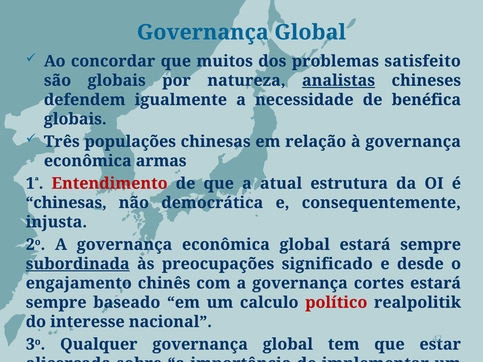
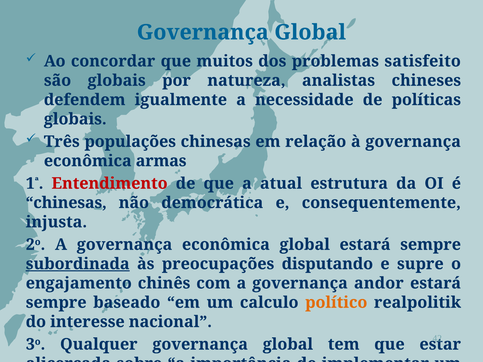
analistas underline: present -> none (339, 81)
benéfica: benéfica -> políticas (426, 100)
significado: significado -> disputando (327, 264)
desde: desde -> supre (420, 264)
cortes: cortes -> andor (379, 283)
político colour: red -> orange (336, 303)
